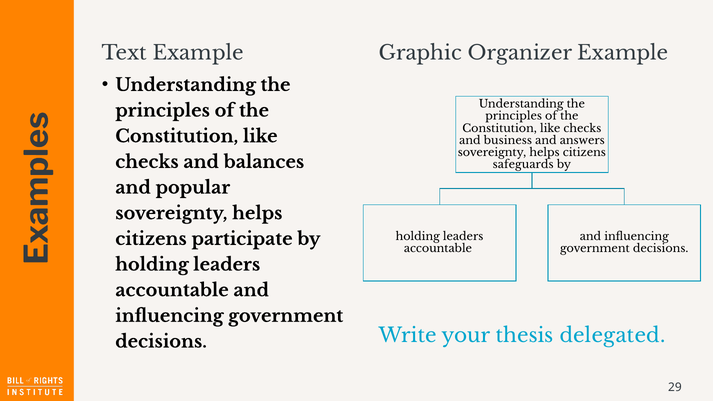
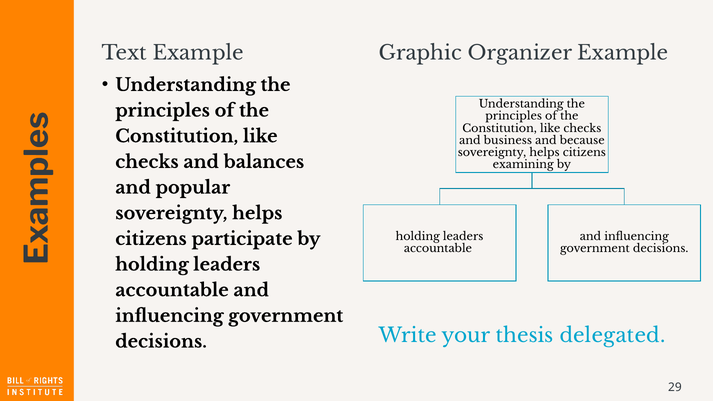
answers: answers -> because (582, 140)
safeguards: safeguards -> examining (523, 164)
